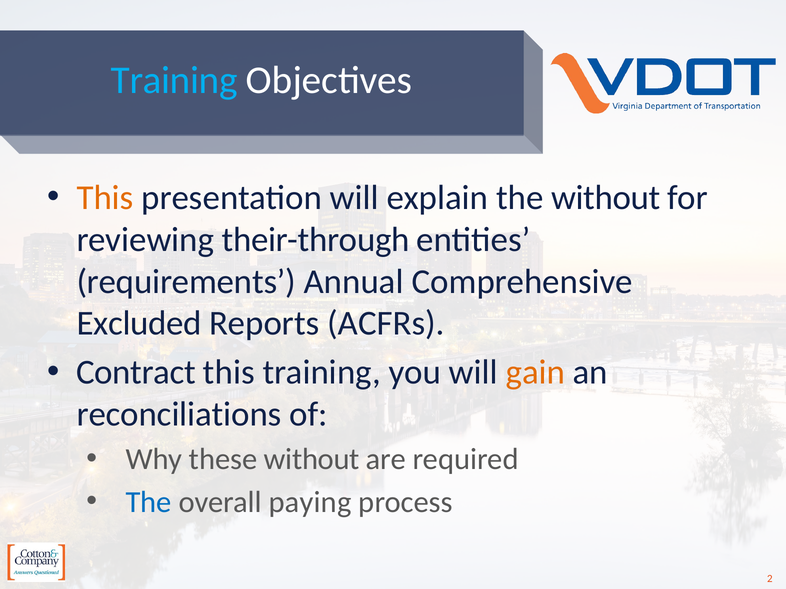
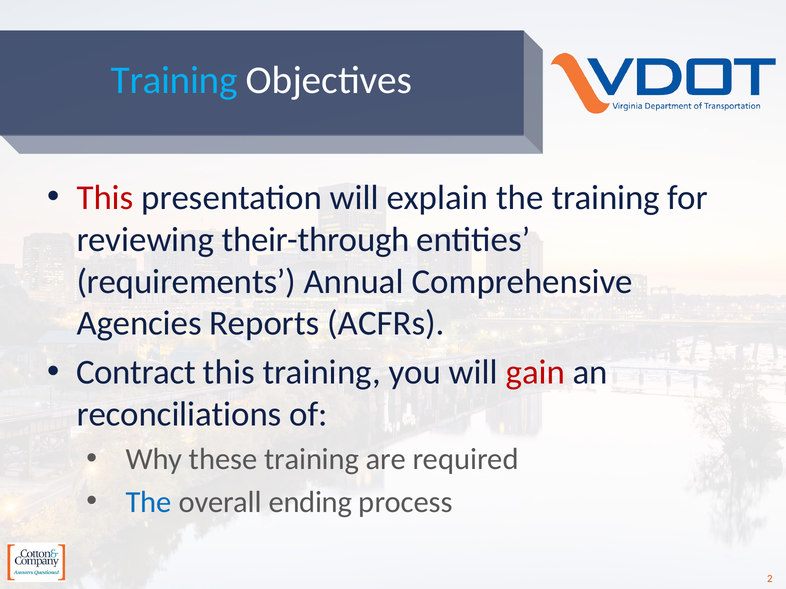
This colour: orange -> red (105, 198)
the without: without -> training (606, 198)
Excluded: Excluded -> Agencies (139, 324)
gain colour: orange -> red (535, 373)
these without: without -> training (312, 460)
paying: paying -> ending (310, 502)
